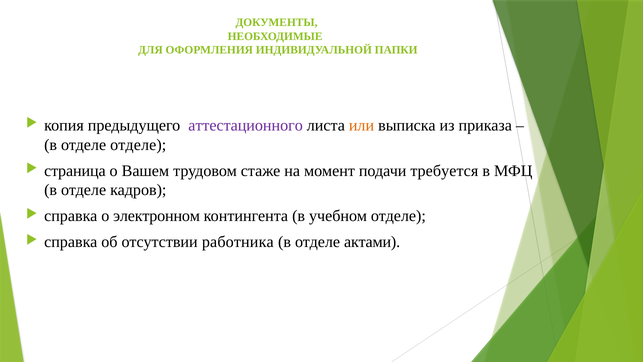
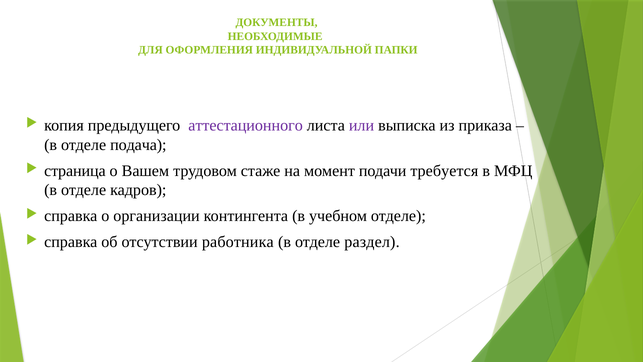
или colour: orange -> purple (361, 125)
отделе отделе: отделе -> подача (138, 145)
электронном: электронном -> организации (157, 216)
актами: актами -> раздел (372, 242)
